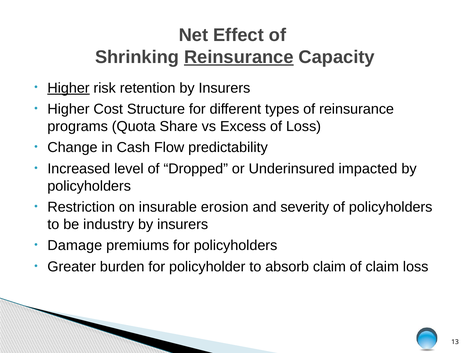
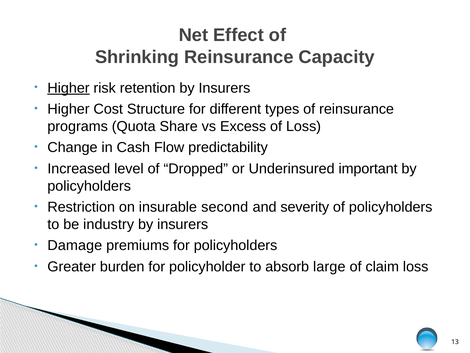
Reinsurance underline: present -> none (239, 57)
impacted: impacted -> important (368, 168)
erosion: erosion -> second (225, 207)
absorb claim: claim -> large (329, 266)
